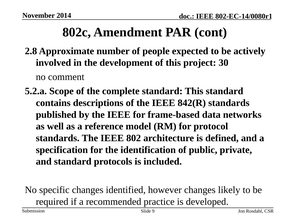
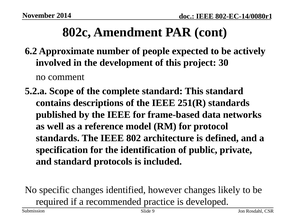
2.8: 2.8 -> 6.2 (31, 51)
842(R: 842(R -> 251(R (192, 103)
